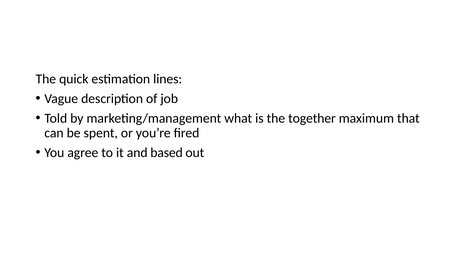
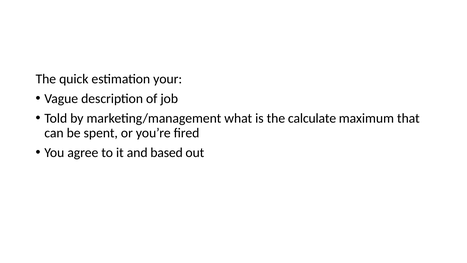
lines: lines -> your (168, 79)
together: together -> calculate (312, 118)
